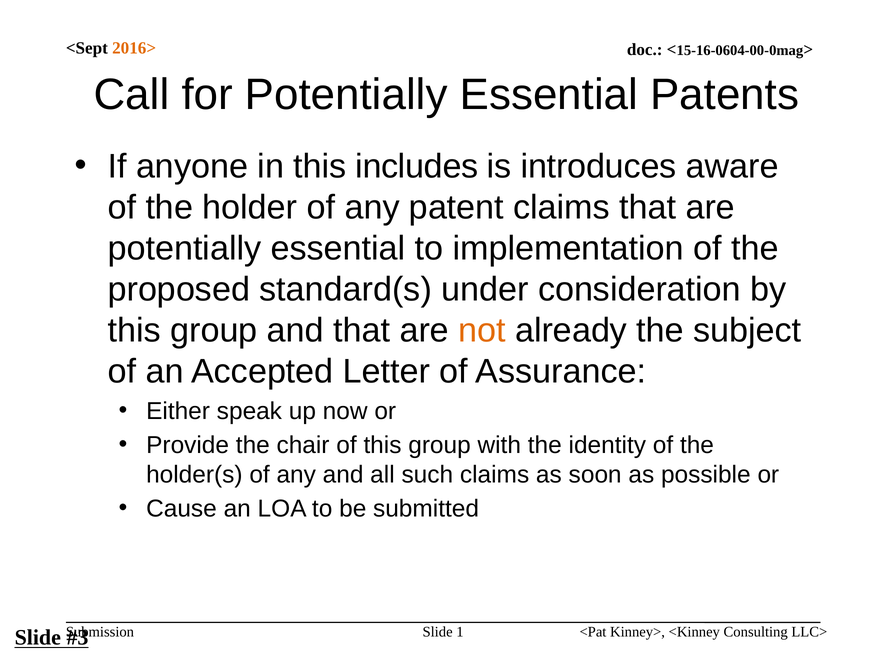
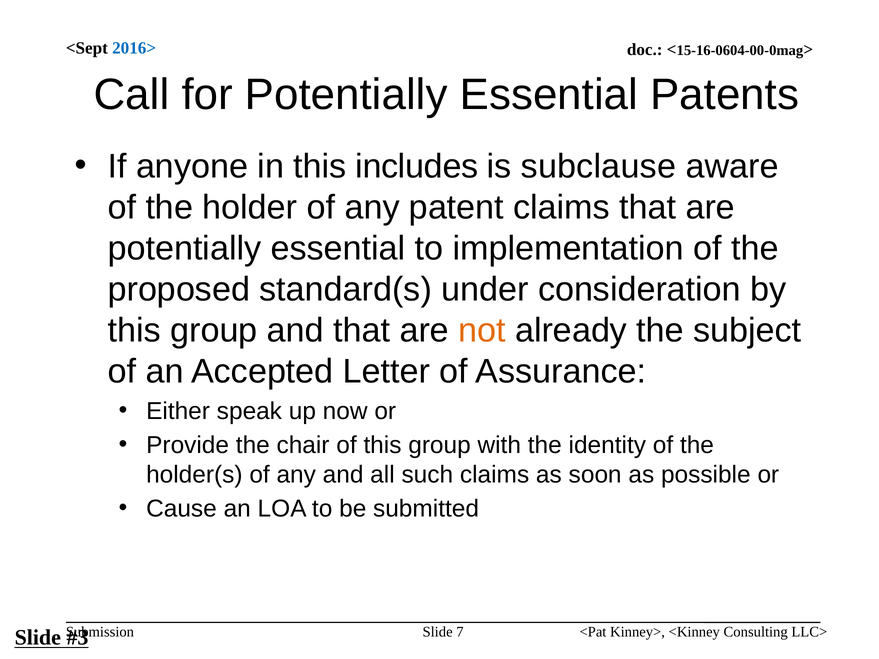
2016> colour: orange -> blue (134, 48)
introduces: introduces -> subclause (598, 167)
1: 1 -> 7 (460, 632)
